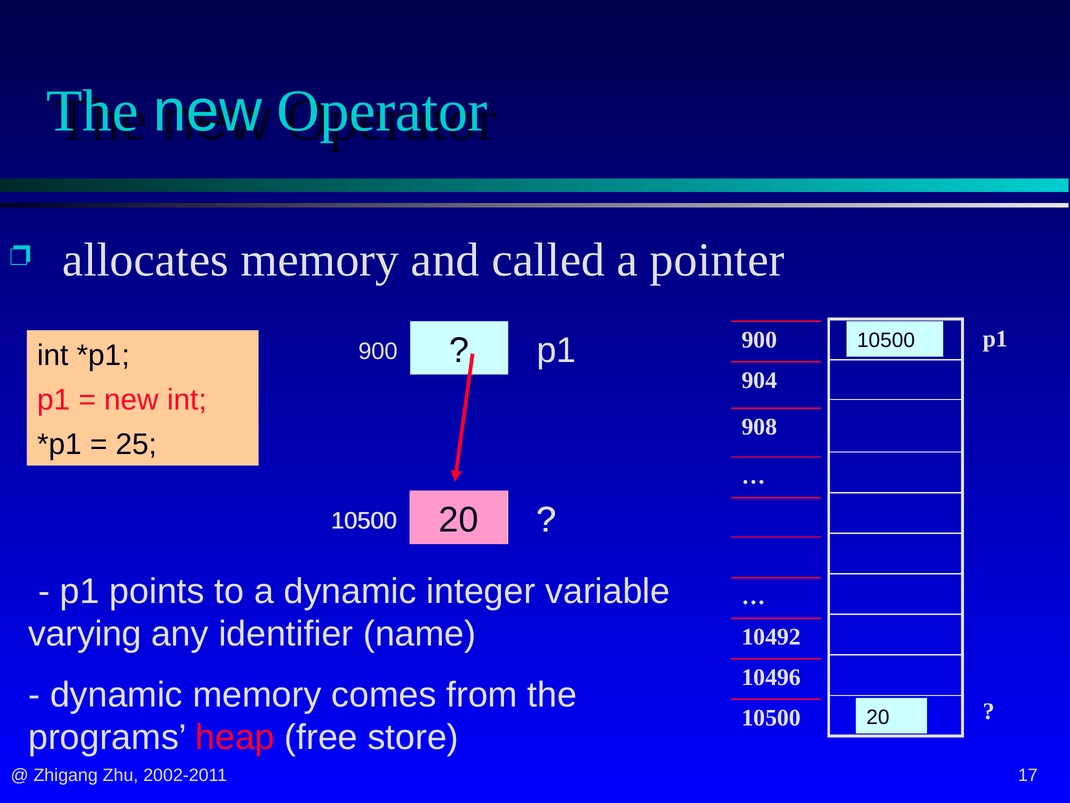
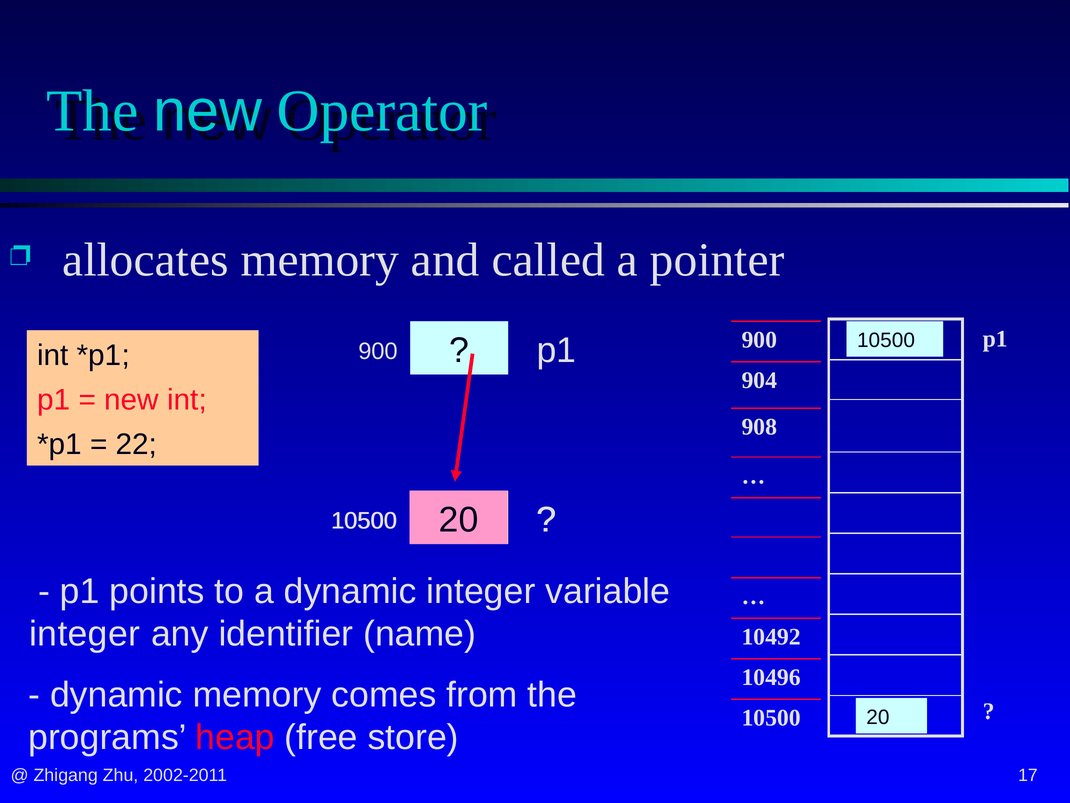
25: 25 -> 22 (136, 444)
varying: varying -> integer (85, 634)
